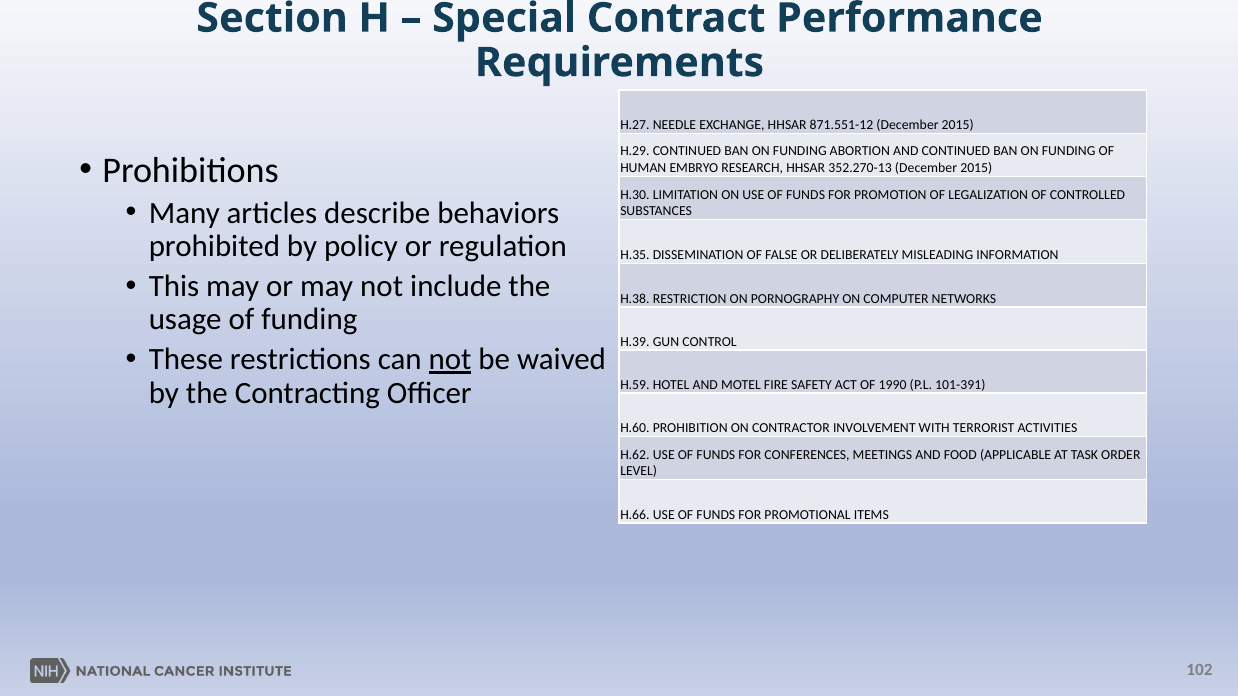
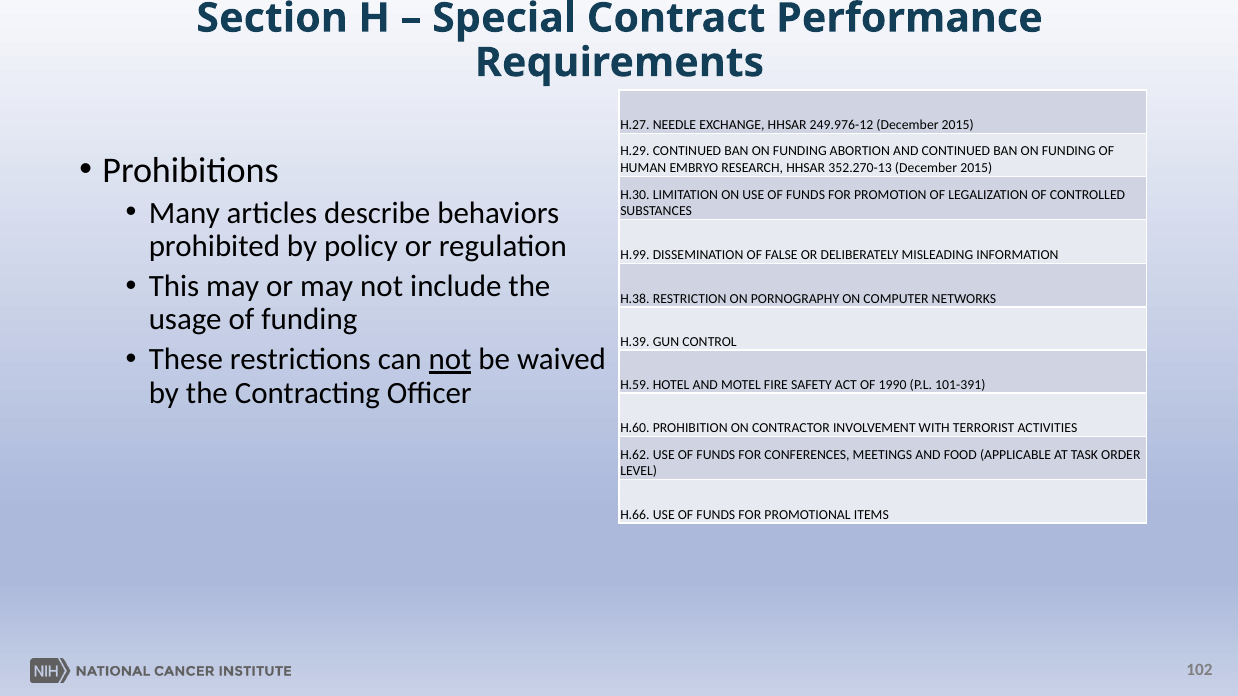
871.551-12: 871.551-12 -> 249.976-12 (841, 125)
H.35: H.35 -> H.99 (635, 255)
